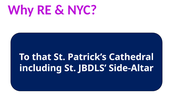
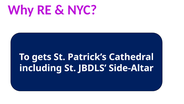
that: that -> gets (42, 57)
